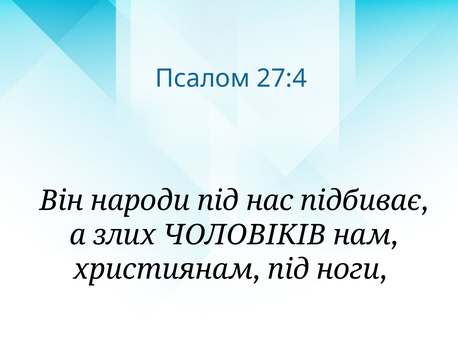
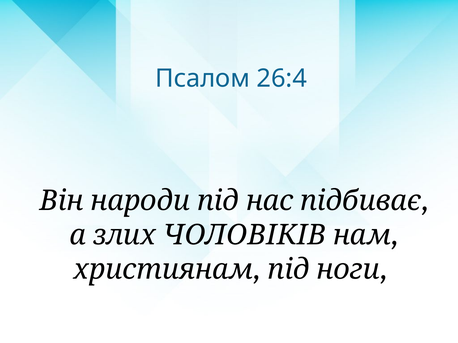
27:4: 27:4 -> 26:4 (282, 79)
